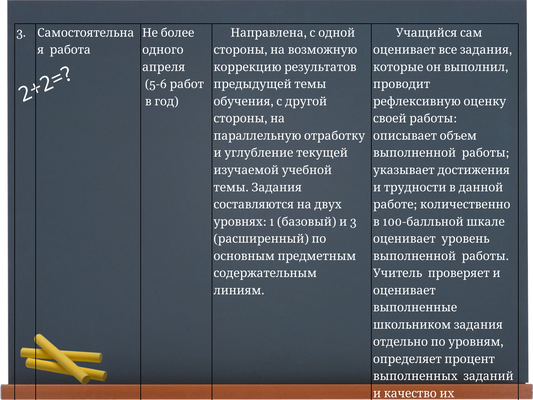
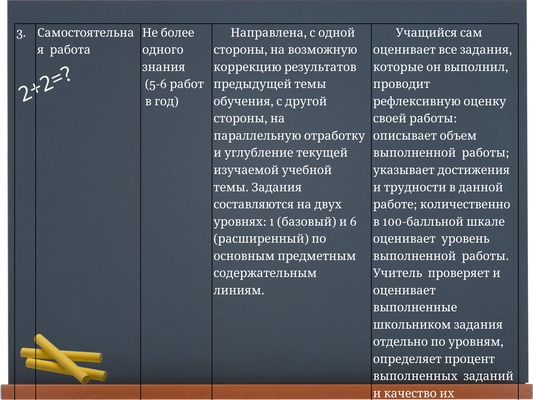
апреля: апреля -> знания (164, 67)
3: 3 -> 6 (353, 222)
